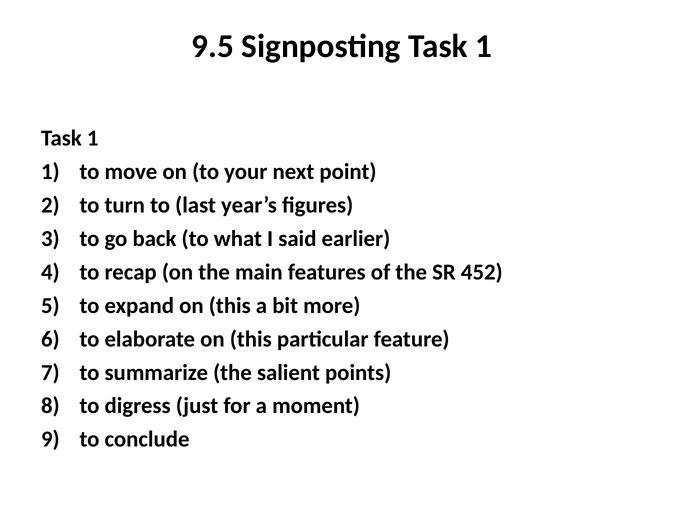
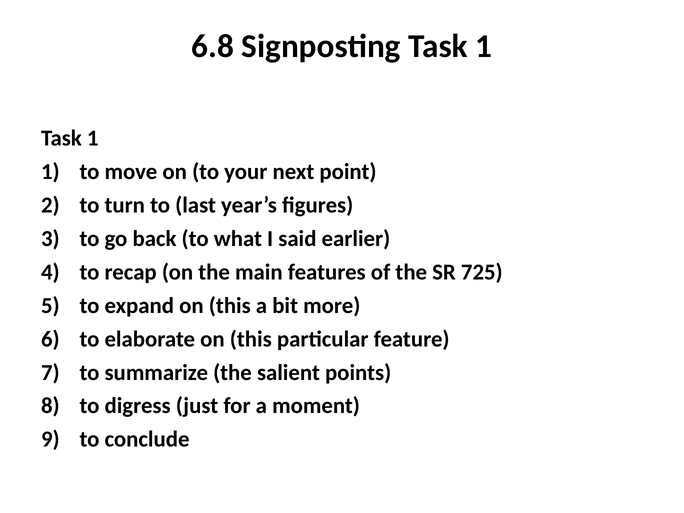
9.5: 9.5 -> 6.8 (213, 46)
452: 452 -> 725 (482, 272)
